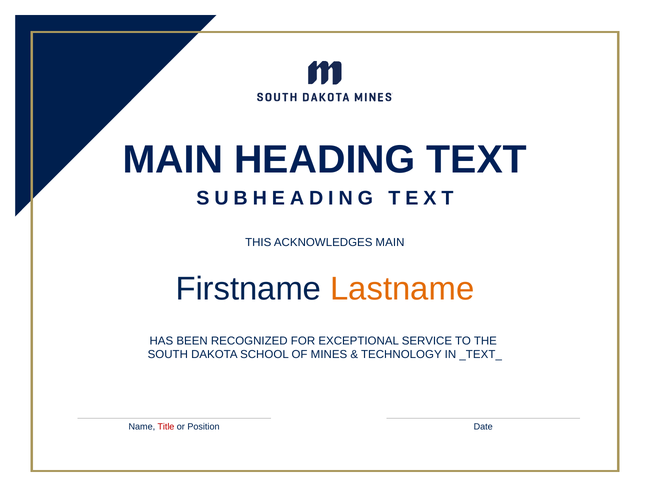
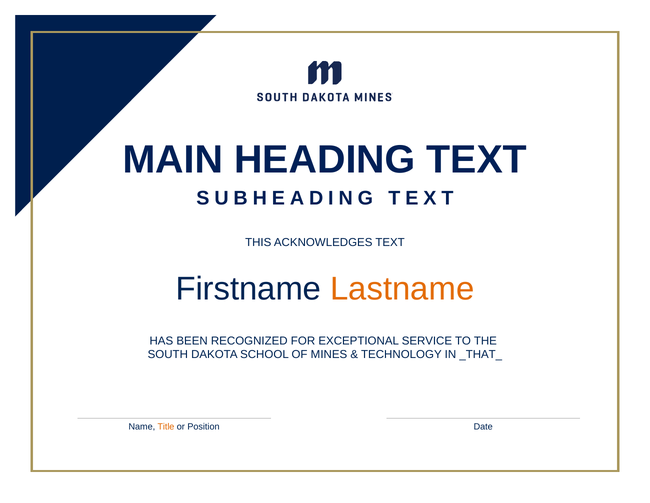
ACKNOWLEDGES MAIN: MAIN -> TEXT (390, 242)
_TEXT_: _TEXT_ -> _THAT_ (481, 354)
Title colour: red -> orange (166, 426)
